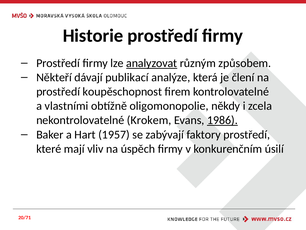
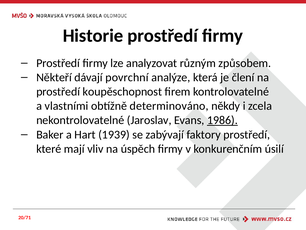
analyzovat underline: present -> none (152, 63)
publikací: publikací -> povrchní (127, 77)
oligomonopolie: oligomonopolie -> determinováno (169, 106)
Krokem: Krokem -> Jaroslav (149, 120)
1957: 1957 -> 1939 (114, 134)
